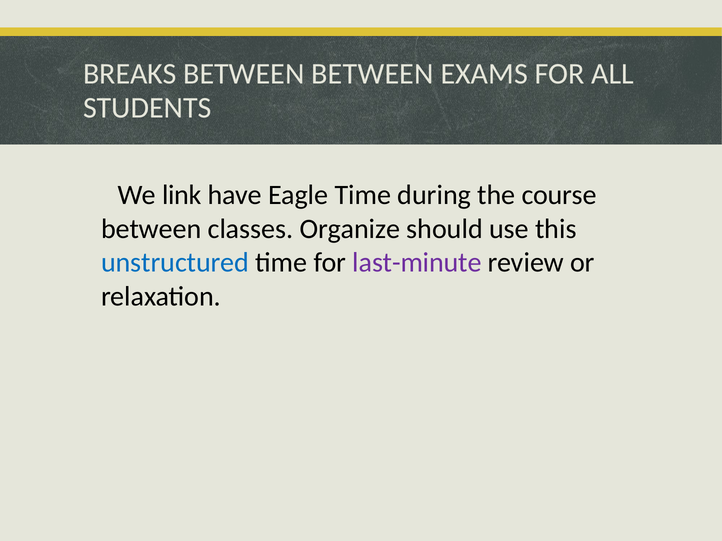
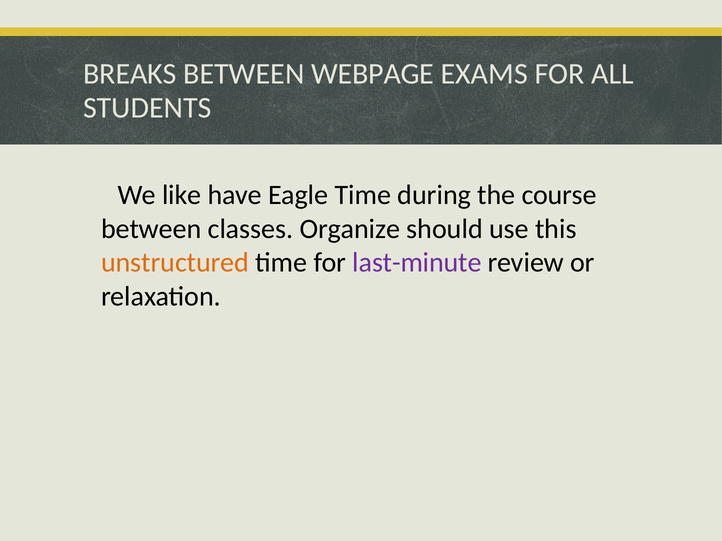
BETWEEN BETWEEN: BETWEEN -> WEBPAGE (373, 74)
link: link -> like (182, 195)
unstructured colour: blue -> orange (175, 263)
